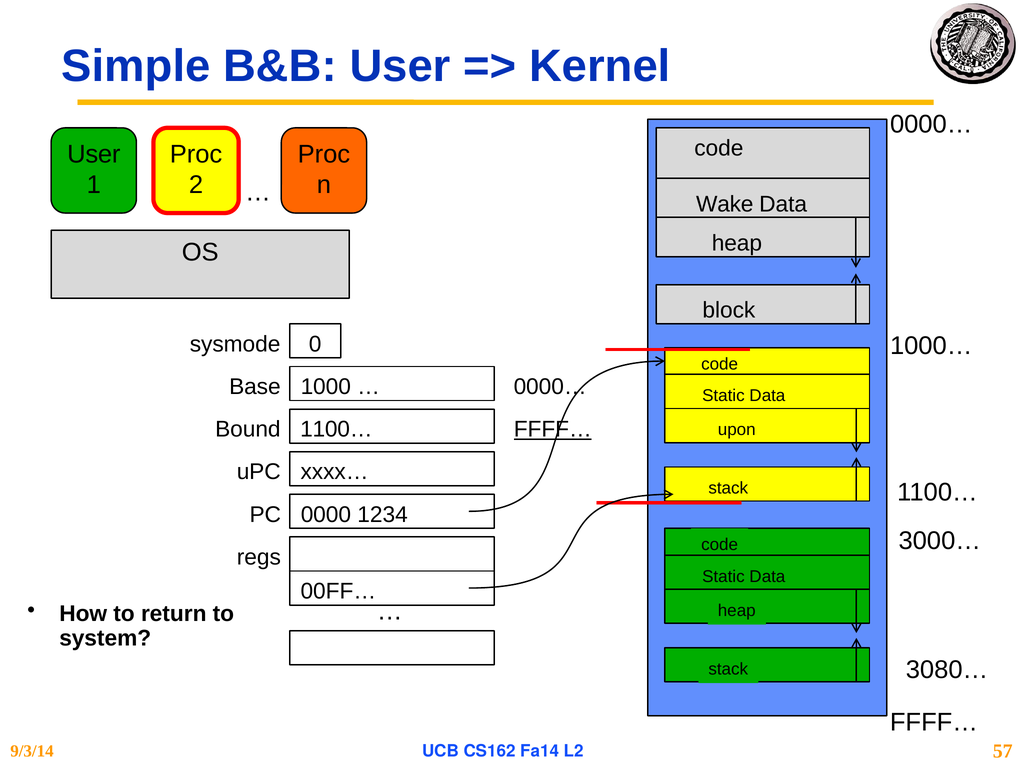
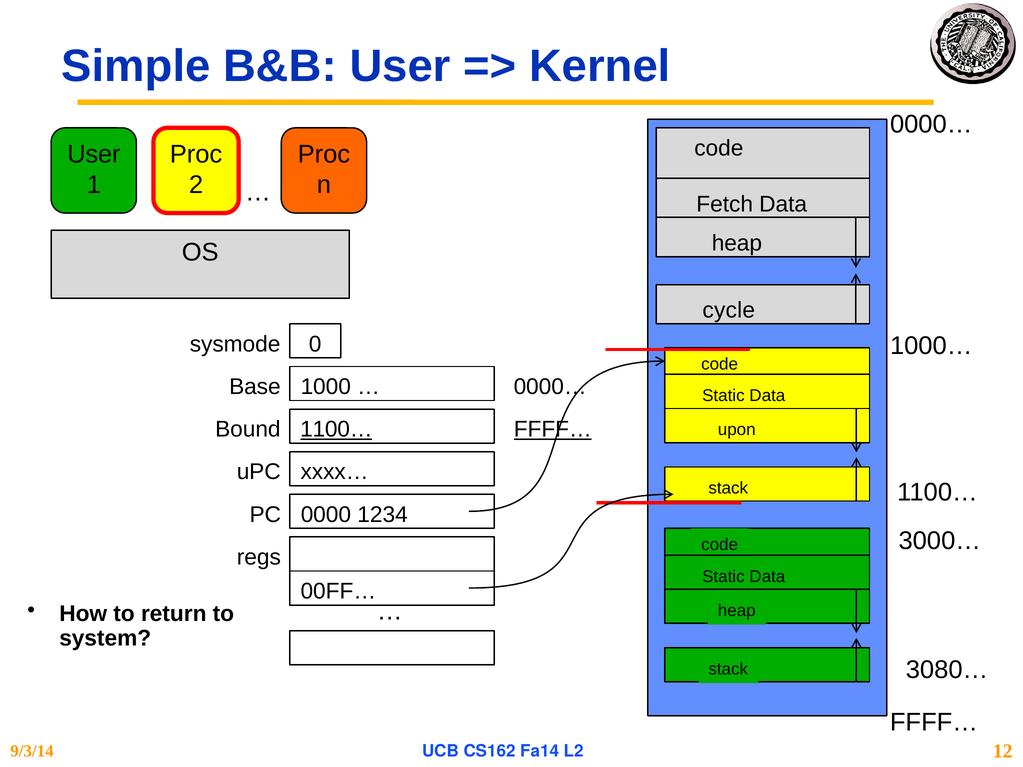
Wake: Wake -> Fetch (725, 204)
block: block -> cycle (729, 311)
1100… underline: none -> present (336, 429)
57: 57 -> 12 (1003, 752)
